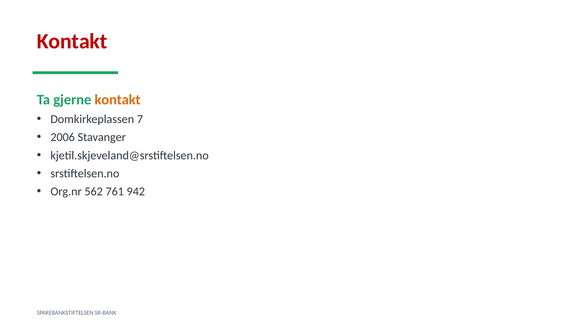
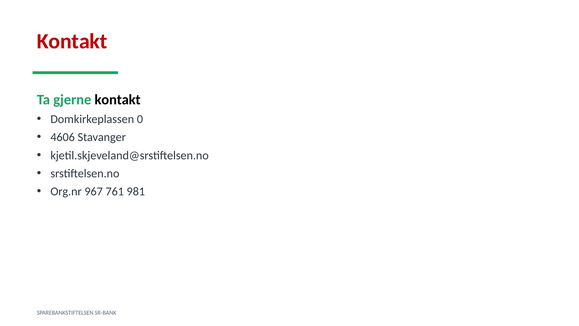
kontakt colour: orange -> black (118, 100)
7: 7 -> 0 (140, 119)
2006: 2006 -> 4606 (63, 137)
562: 562 -> 967 (94, 191)
942: 942 -> 981 (136, 191)
